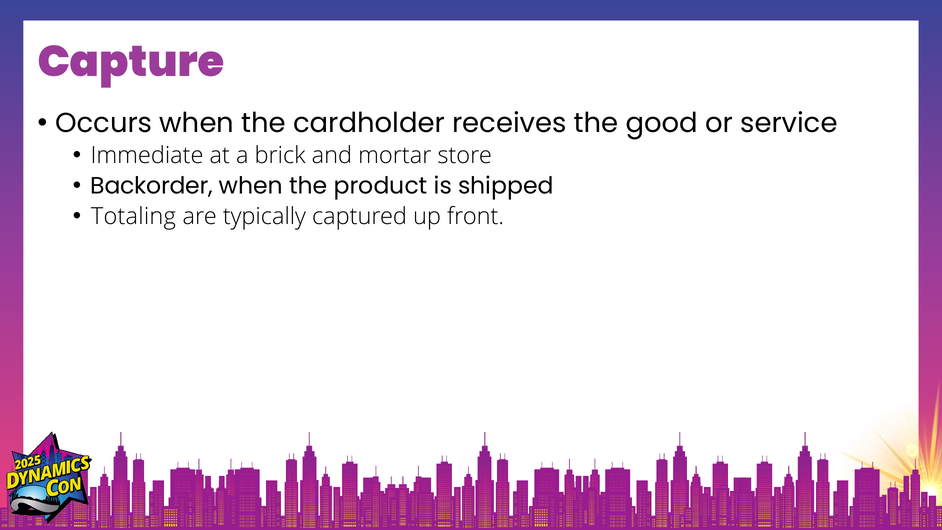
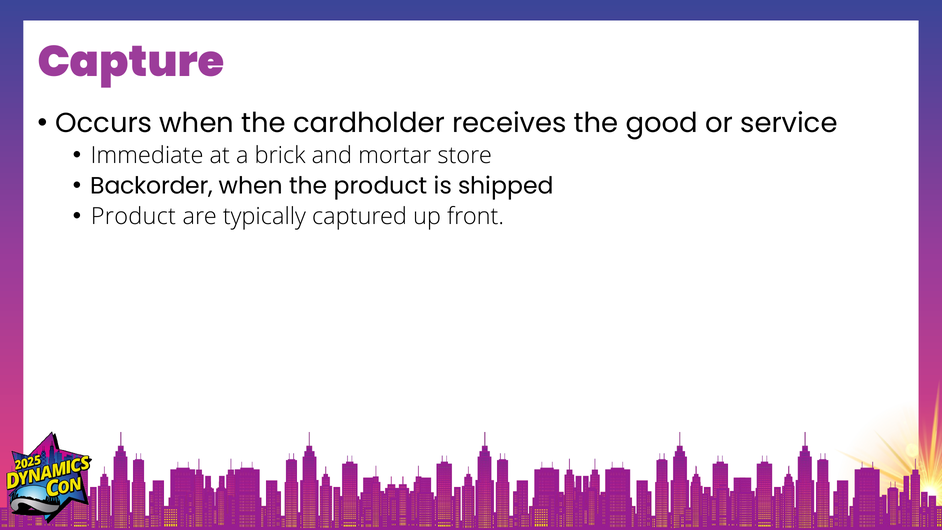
Totaling: Totaling -> Product (133, 216)
